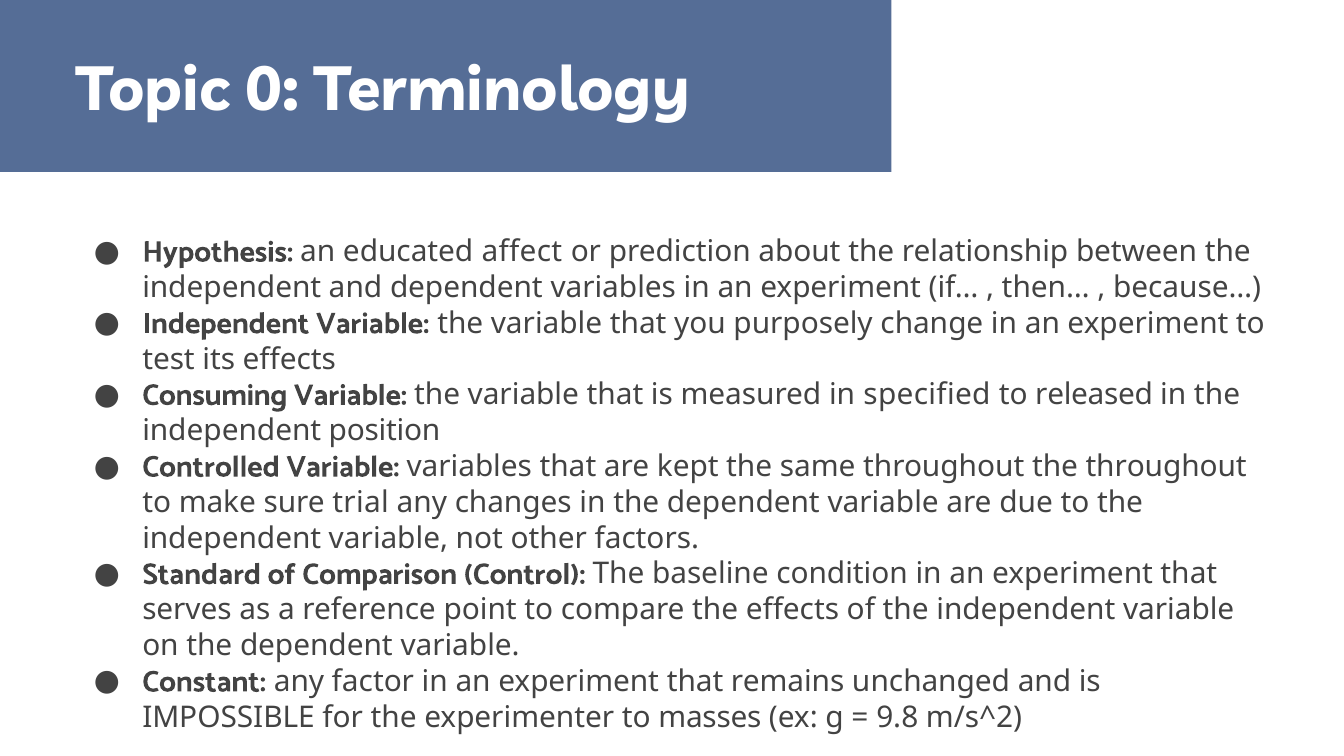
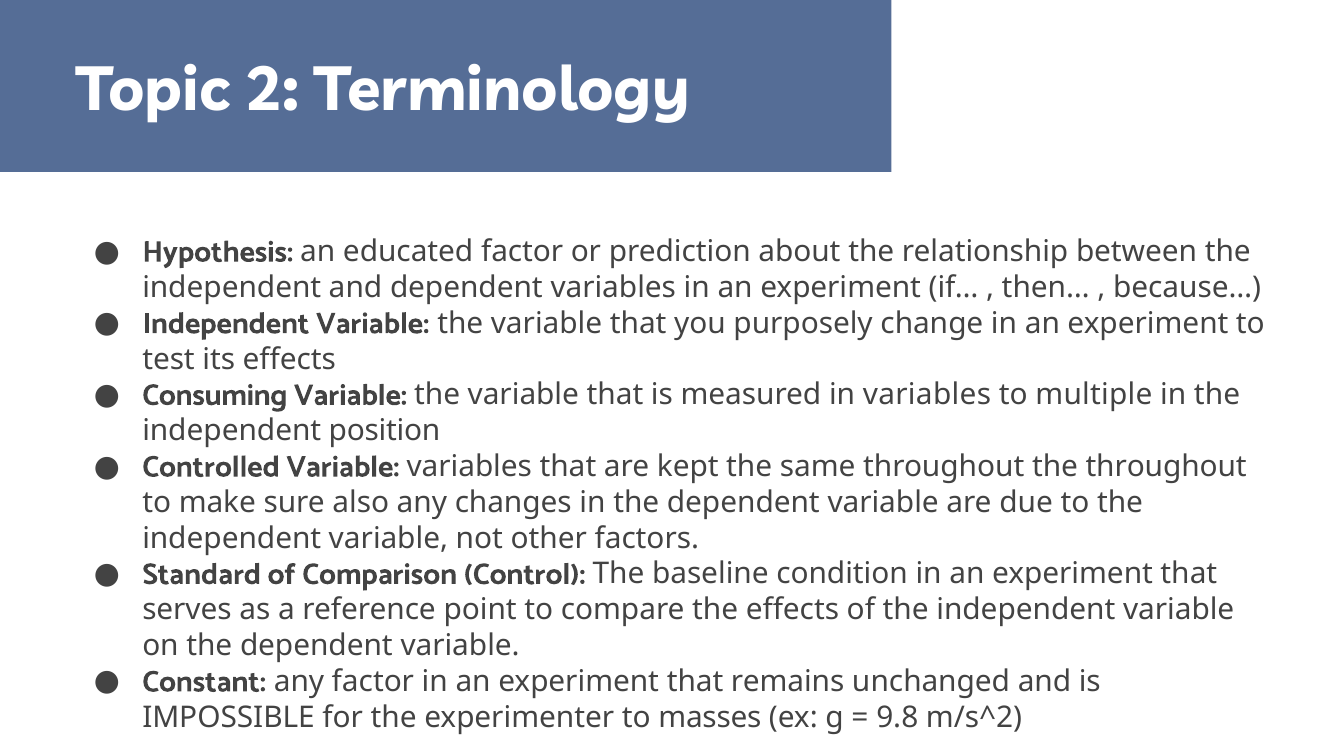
0: 0 -> 2 (273, 90)
educated affect: affect -> factor (522, 252)
in specified: specified -> variables (927, 395)
released: released -> multiple (1094, 395)
trial: trial -> also (361, 503)
